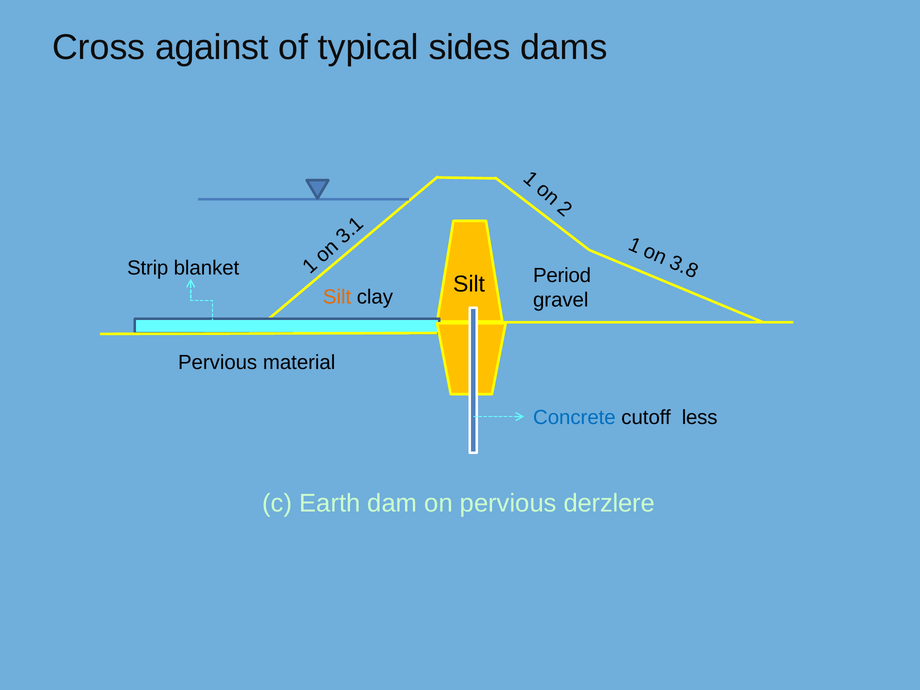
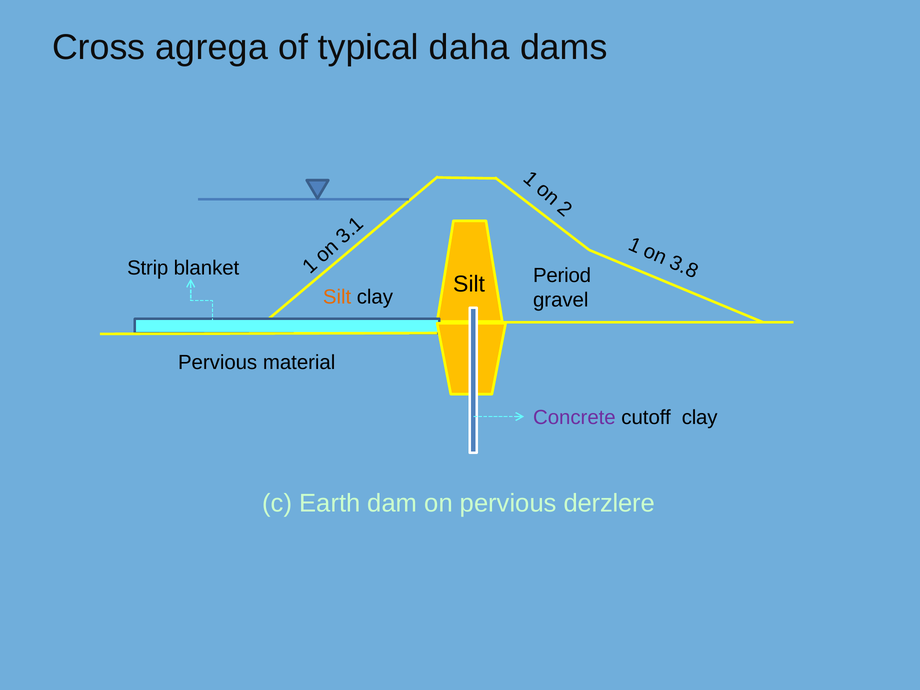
against: against -> agrega (212, 47)
sides: sides -> daha (469, 47)
Concrete colour: blue -> purple (574, 418)
cutoff less: less -> clay (700, 418)
